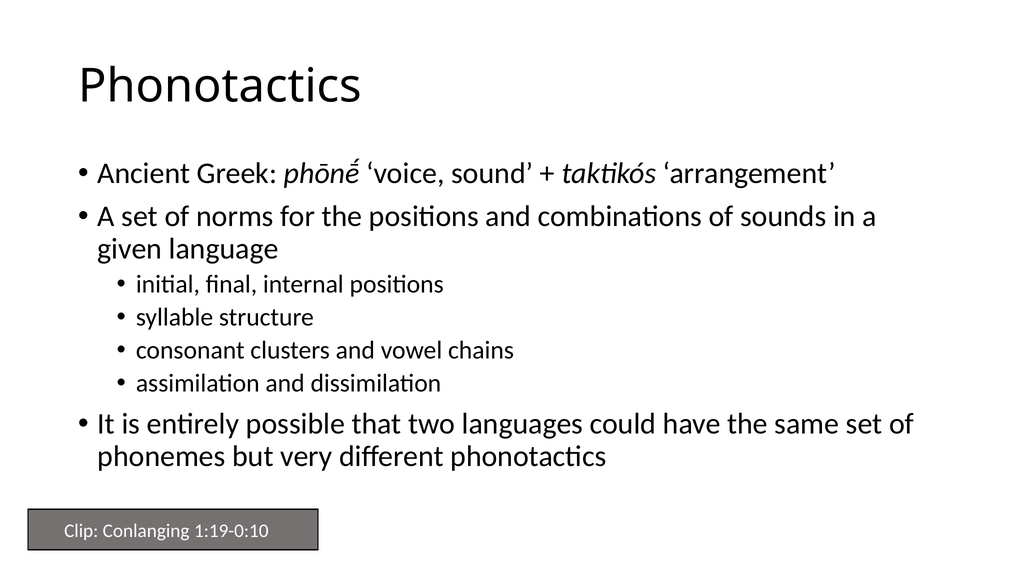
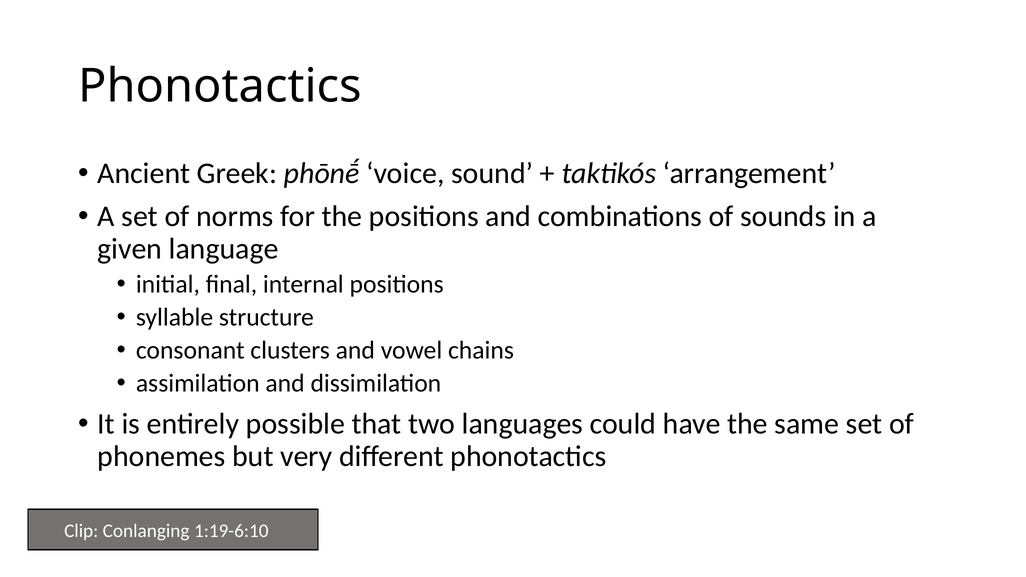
1:19-0:10: 1:19-0:10 -> 1:19-6:10 (231, 531)
